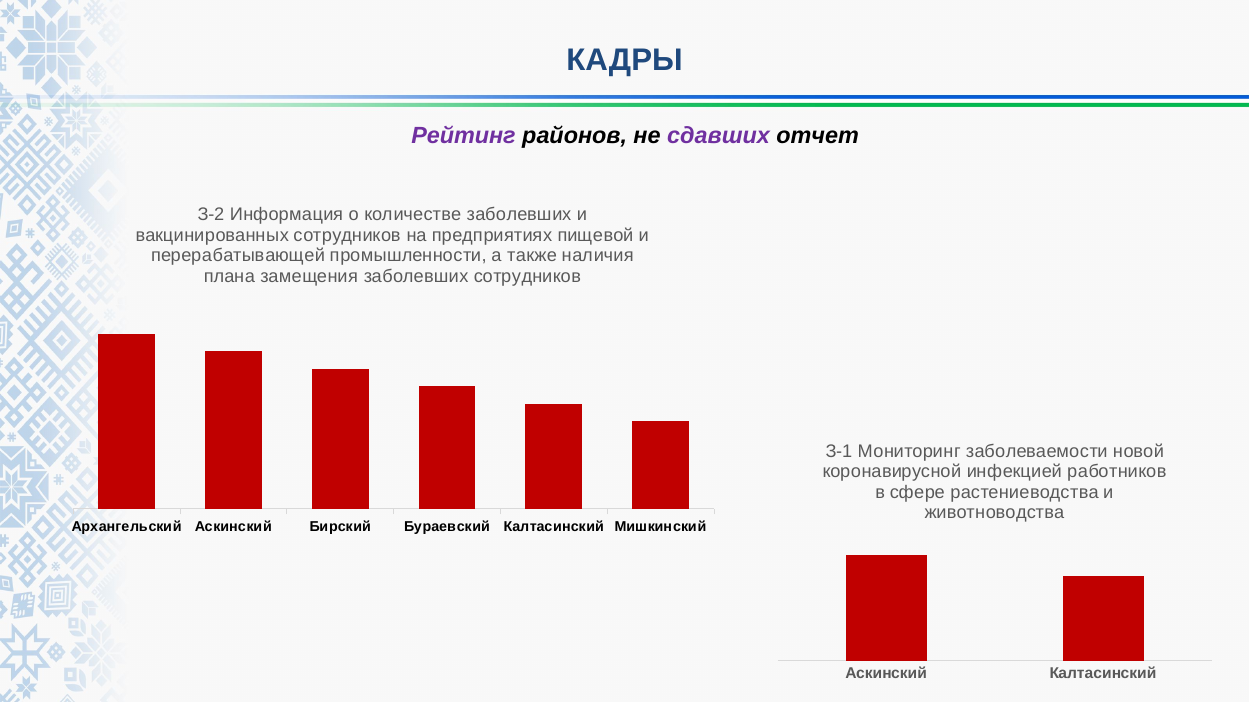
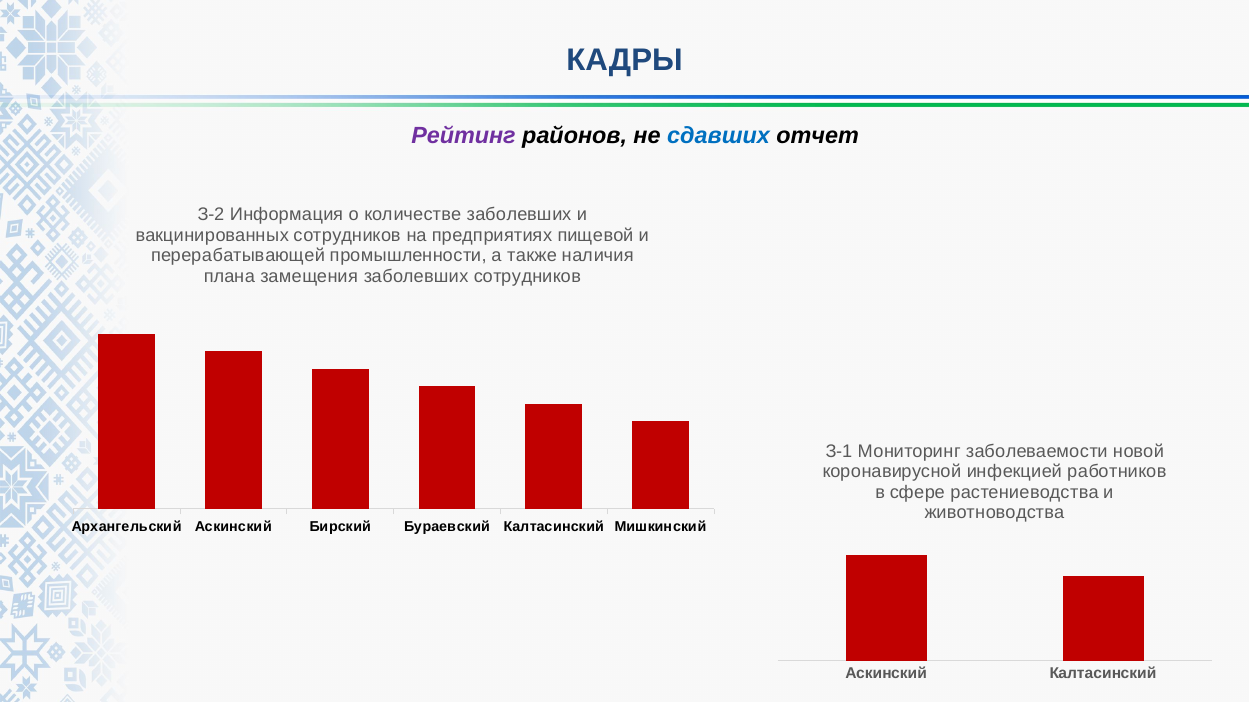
сдавших colour: purple -> blue (719, 136)
